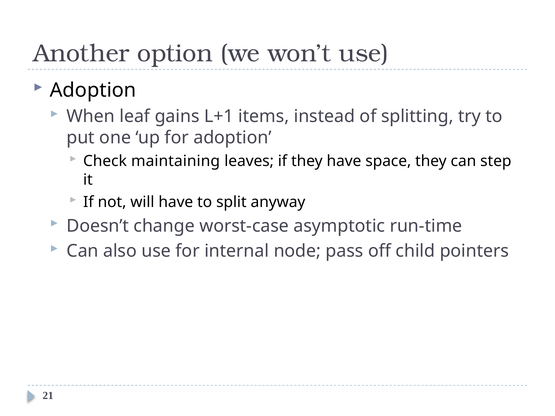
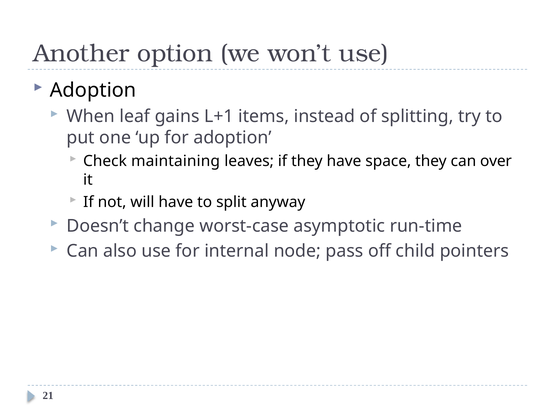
step: step -> over (496, 161)
